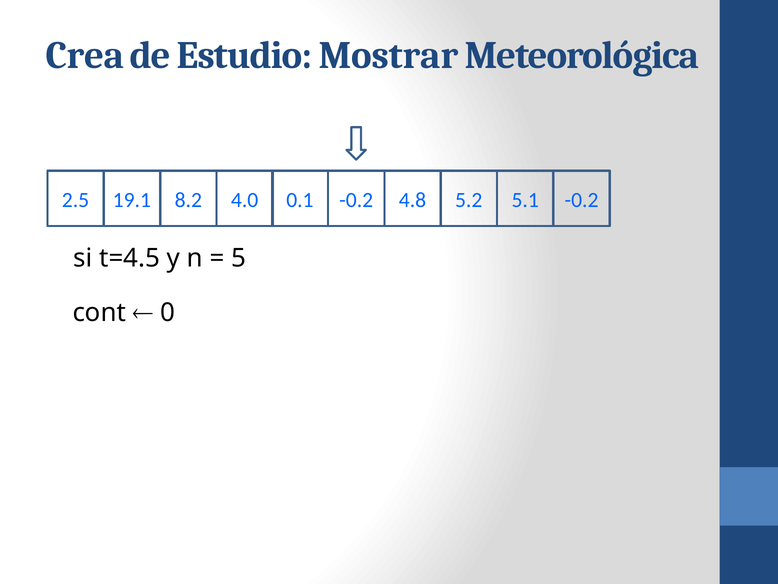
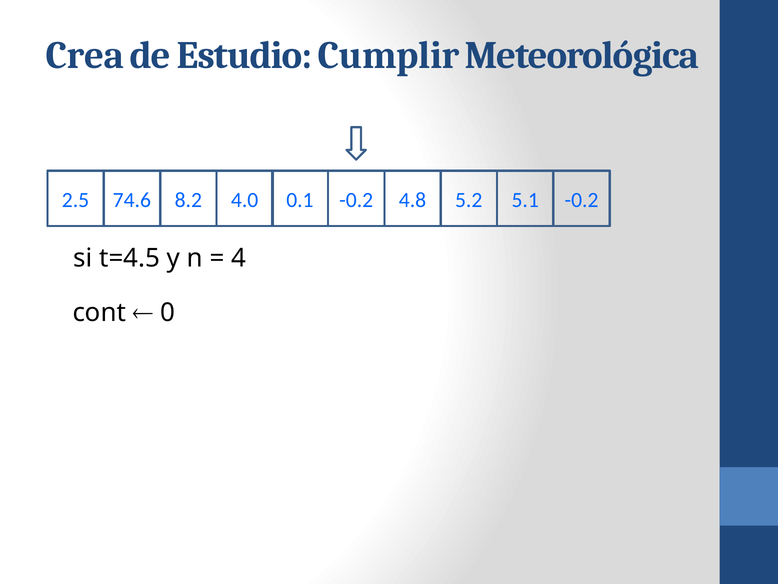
Mostrar: Mostrar -> Cumplir (389, 55)
19.1: 19.1 -> 74.6 (132, 200)
5: 5 -> 4 (238, 258)
